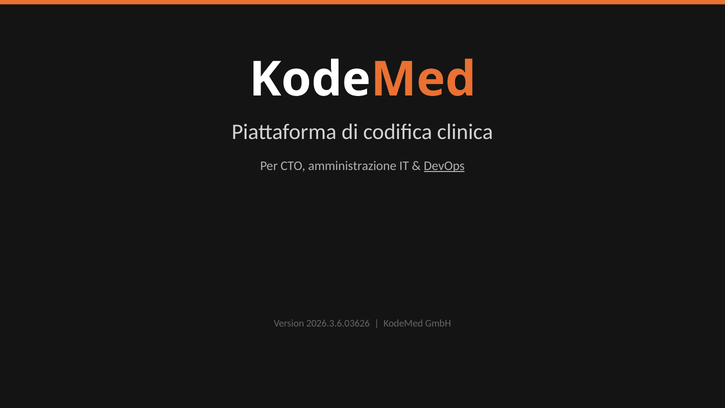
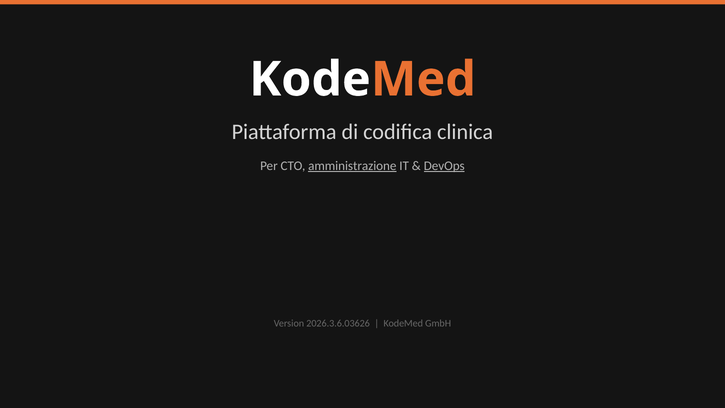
amministrazione underline: none -> present (352, 166)
